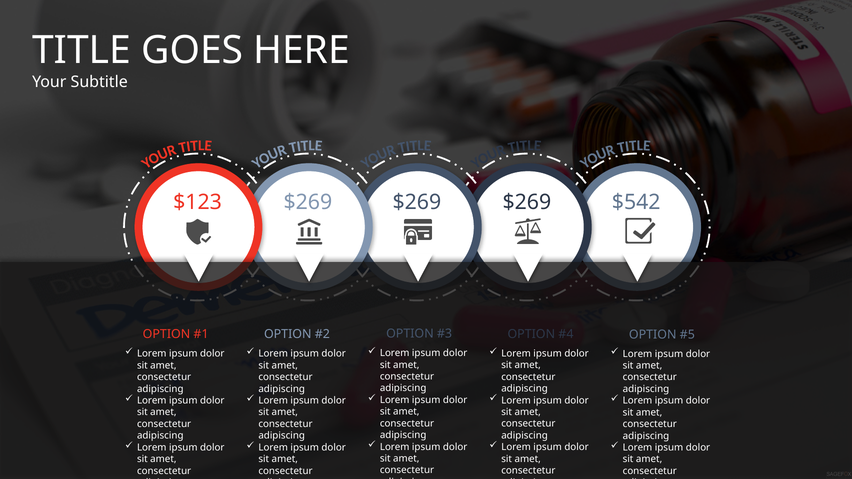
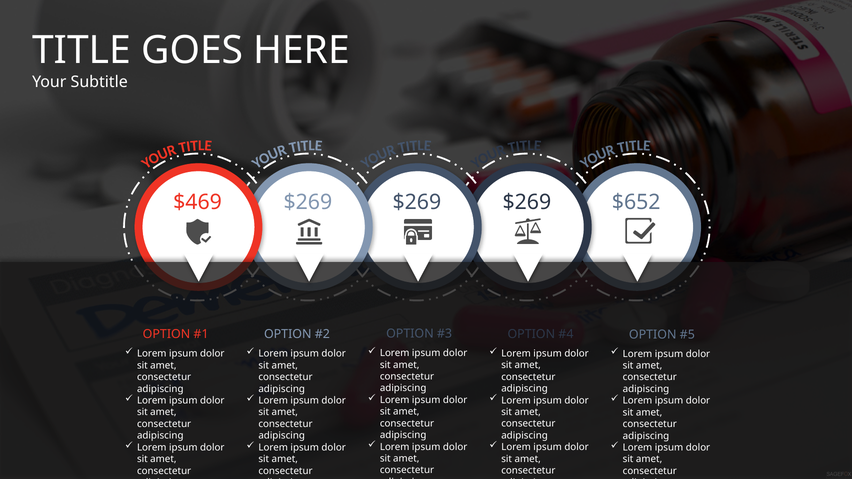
$123: $123 -> $469 (198, 202)
$542: $542 -> $652 (636, 202)
